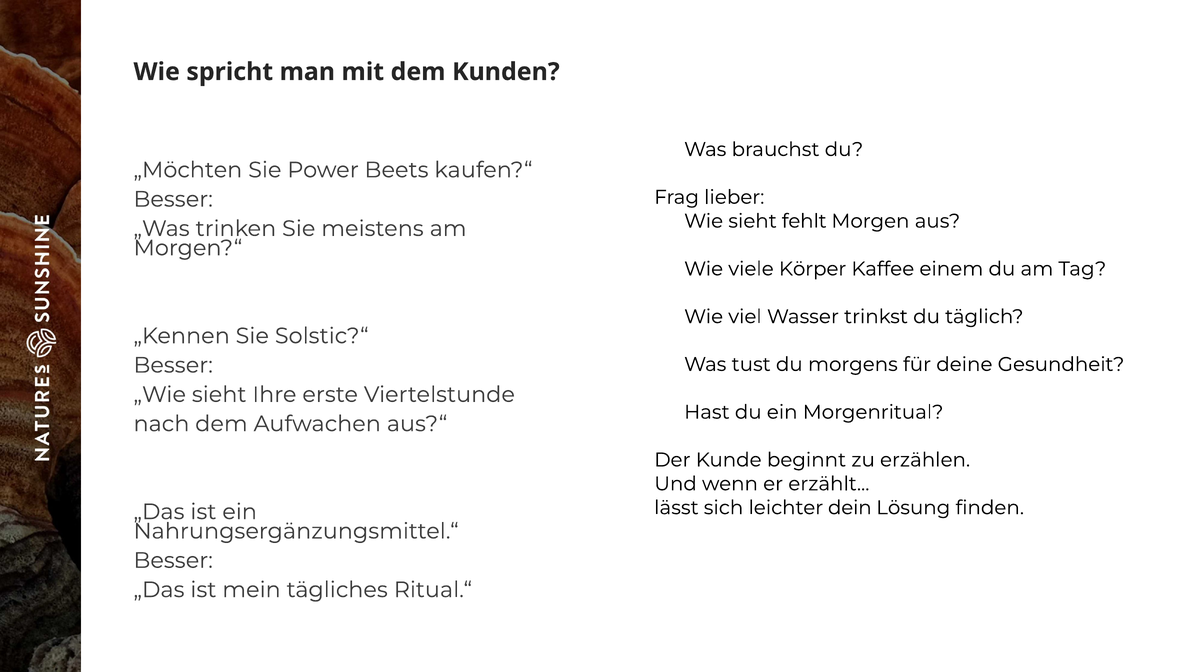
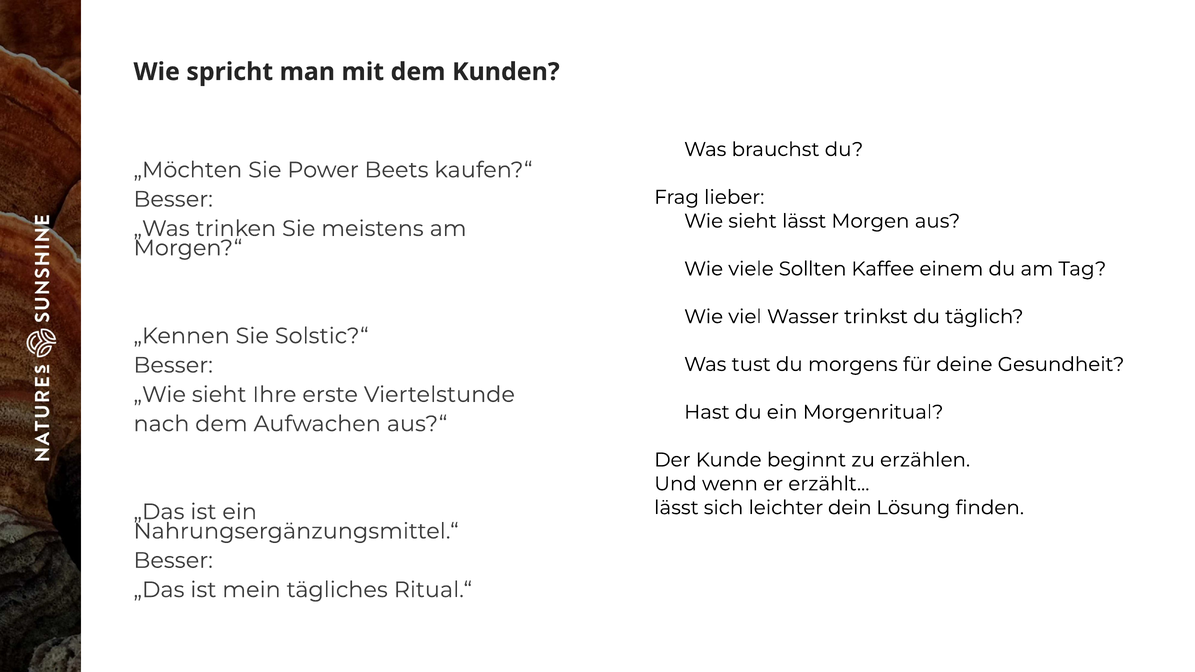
sieht fehlt: fehlt -> lässt (804, 221)
Körper: Körper -> Sollten (813, 269)
